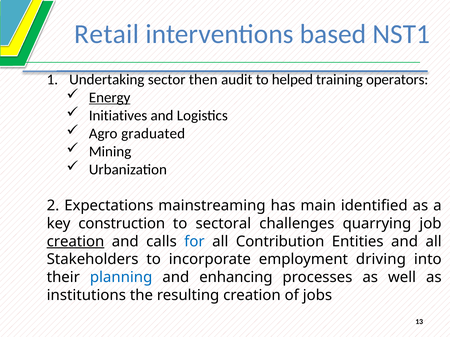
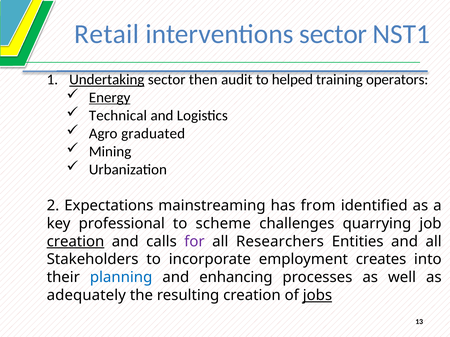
interventions based: based -> sector (333, 34)
Undertaking underline: none -> present (107, 80)
Initiatives: Initiatives -> Technical (118, 116)
main: main -> from (318, 206)
construction: construction -> professional (122, 224)
sectoral: sectoral -> scheme (223, 224)
for colour: blue -> purple (194, 242)
Contribution: Contribution -> Researchers (280, 242)
driving: driving -> creates (381, 260)
institutions: institutions -> adequately (86, 296)
jobs underline: none -> present (317, 296)
